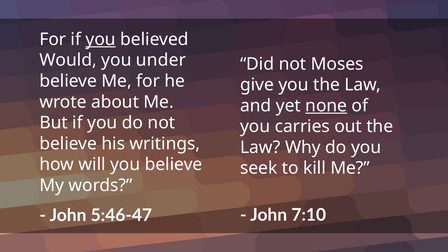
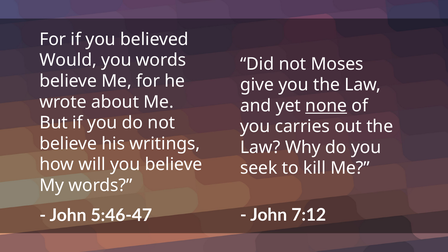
you underline: present -> none (101, 39)
you under: under -> words (161, 60)
7:10: 7:10 -> 7:12 (309, 215)
